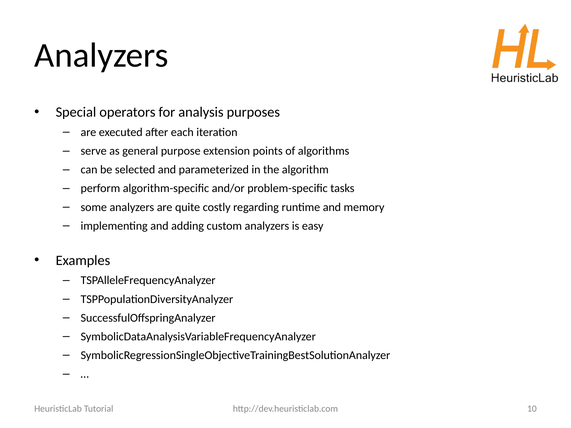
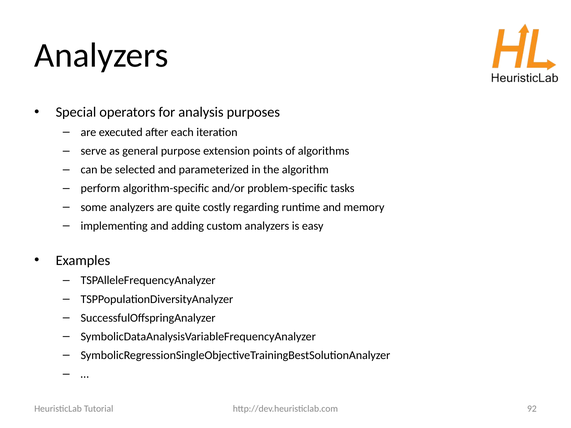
10: 10 -> 92 (532, 409)
